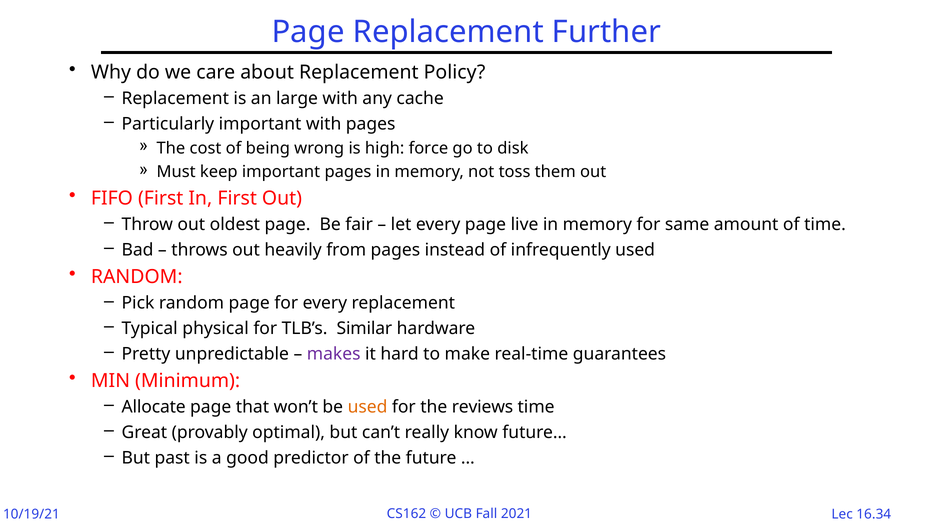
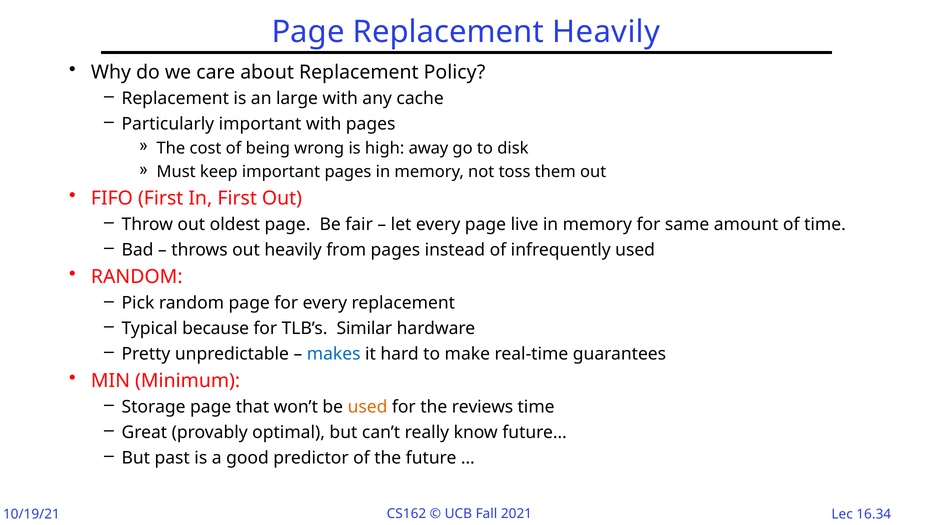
Replacement Further: Further -> Heavily (606, 32)
force: force -> away (428, 148)
physical: physical -> because (216, 328)
makes colour: purple -> blue (334, 354)
Allocate: Allocate -> Storage (154, 407)
